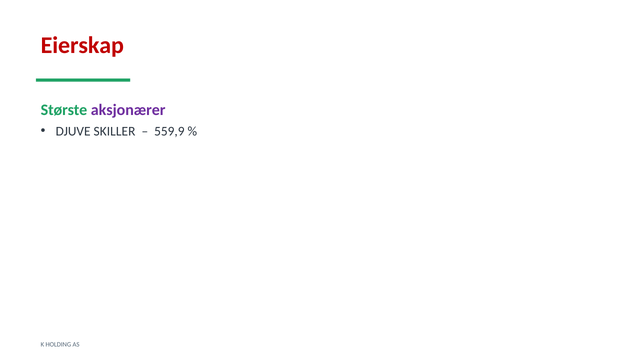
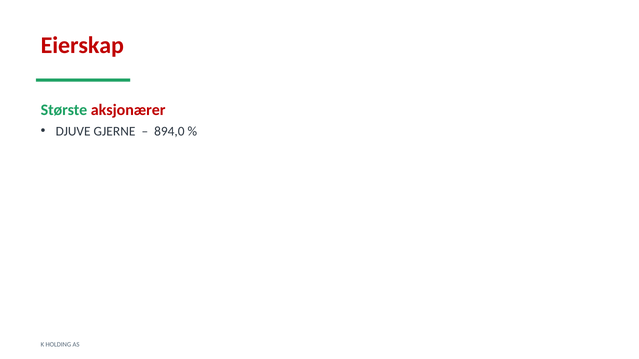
aksjonærer colour: purple -> red (128, 110)
SKILLER: SKILLER -> GJERNE (115, 131)
559,9: 559,9 -> 894,0 (169, 131)
